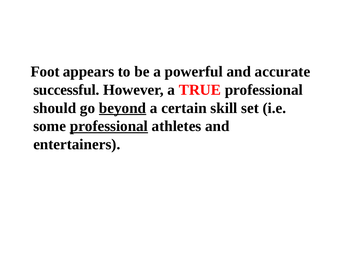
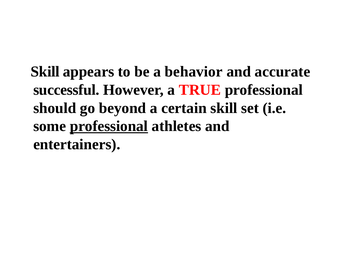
Foot: Foot -> Skill (45, 72)
powerful: powerful -> behavior (194, 72)
beyond underline: present -> none (123, 108)
